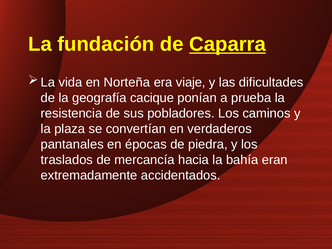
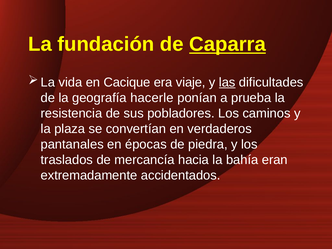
Norteña: Norteña -> Cacique (127, 82)
las underline: none -> present (227, 82)
cacique: cacique -> hacerle (152, 98)
